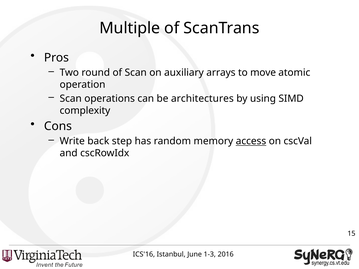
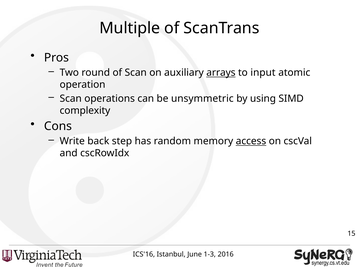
arrays underline: none -> present (221, 73)
move: move -> input (263, 73)
architectures: architectures -> unsymmetric (202, 99)
